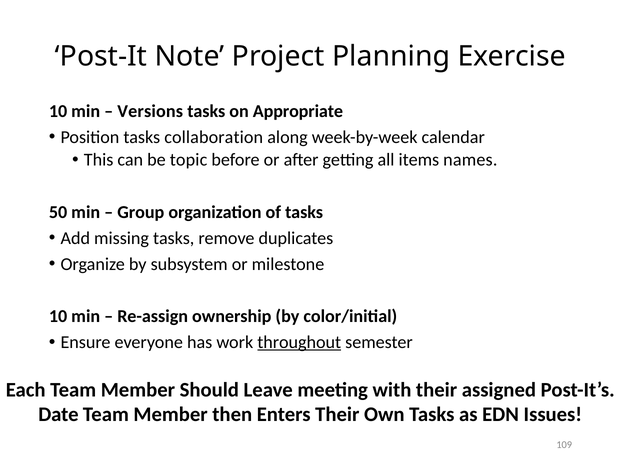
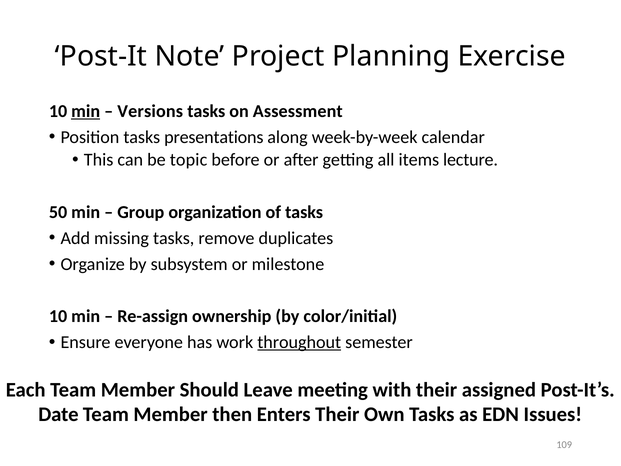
min underline: none -> present (86, 111)
Appropriate: Appropriate -> Assessment (298, 111)
collaboration: collaboration -> presentations (214, 137)
names: names -> lecture (471, 160)
